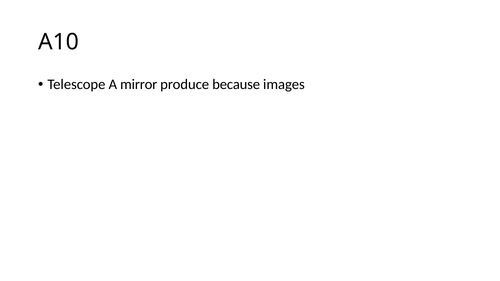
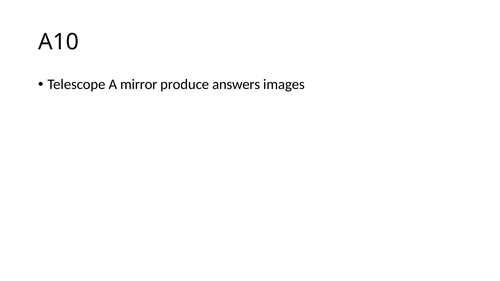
because: because -> answers (236, 85)
